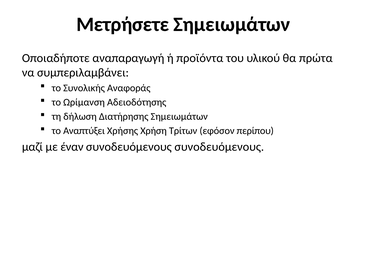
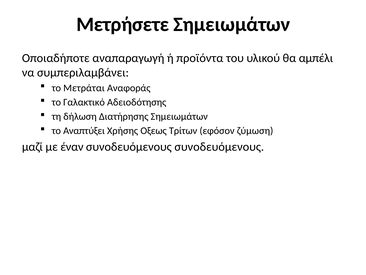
πρώτα: πρώτα -> αμπέλι (316, 58)
Συνολικής: Συνολικής -> Μετράται (84, 88)
Ωρίμανση: Ωρίμανση -> Γαλακτικό (84, 102)
Χρήση: Χρήση -> Οξεως (154, 131)
περίπου: περίπου -> ζύμωση (255, 131)
